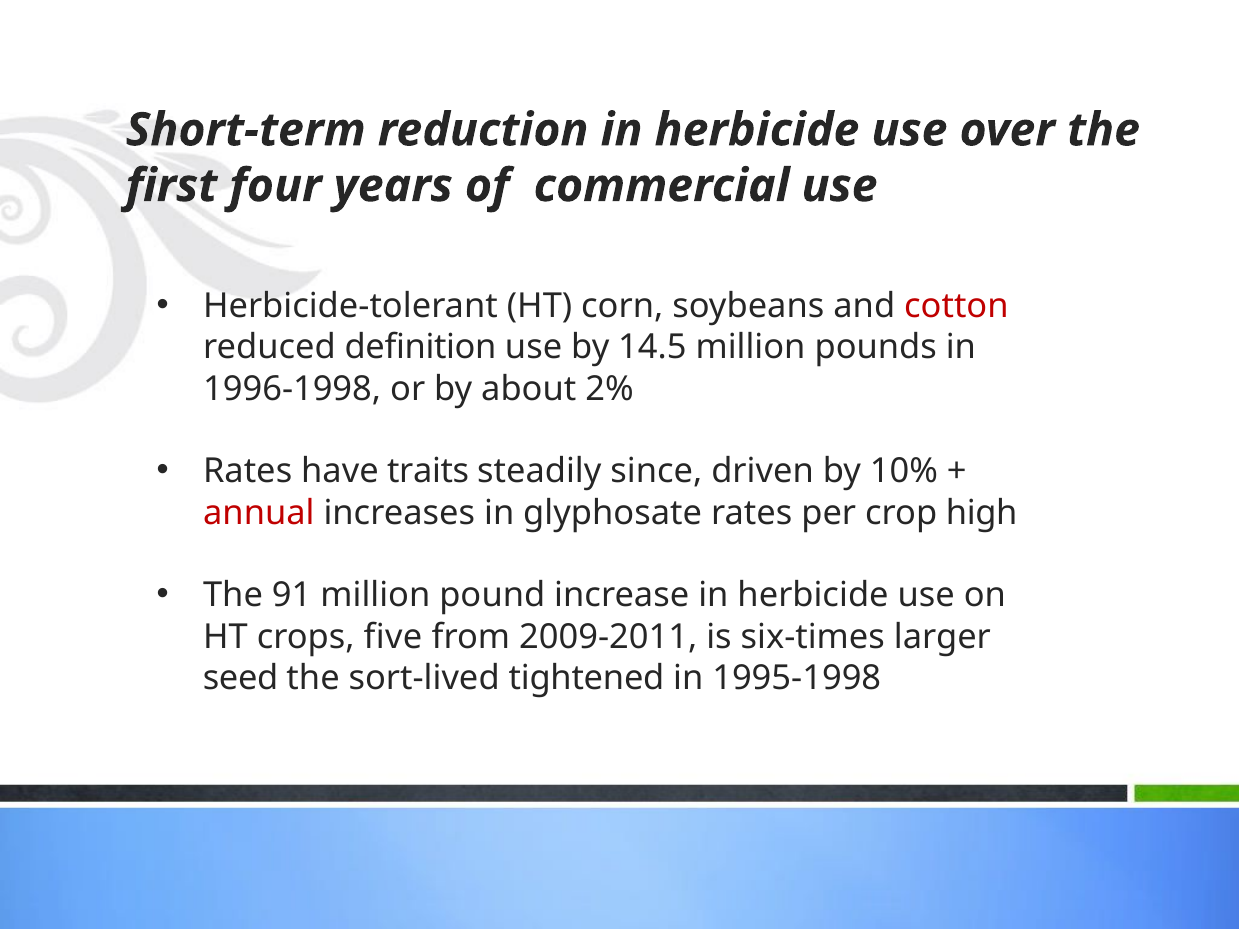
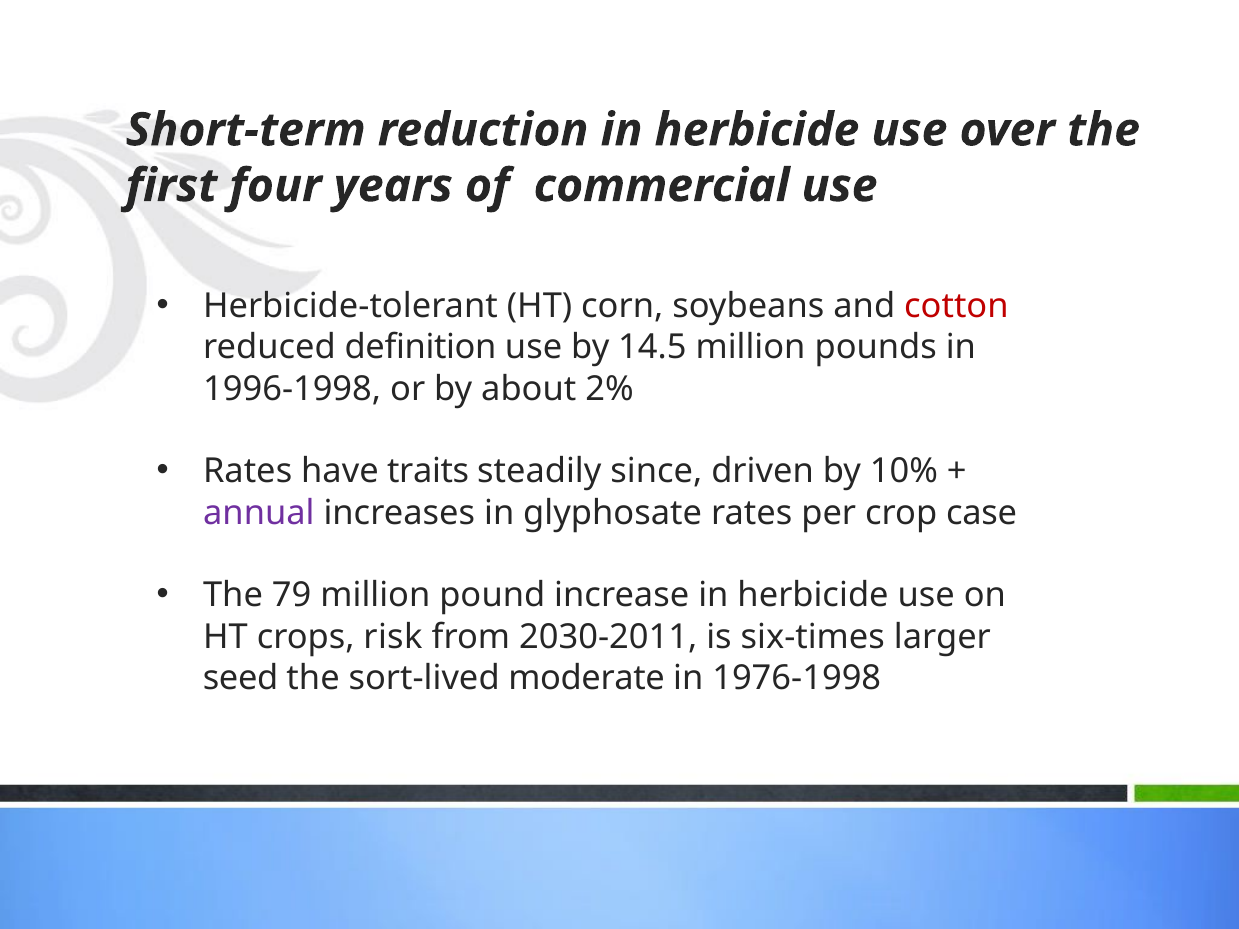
annual colour: red -> purple (259, 513)
high: high -> case (982, 513)
91: 91 -> 79 (292, 596)
five: five -> risk (393, 637)
2009-2011: 2009-2011 -> 2030-2011 (608, 637)
tightened: tightened -> moderate (587, 678)
1995-1998: 1995-1998 -> 1976-1998 (797, 678)
